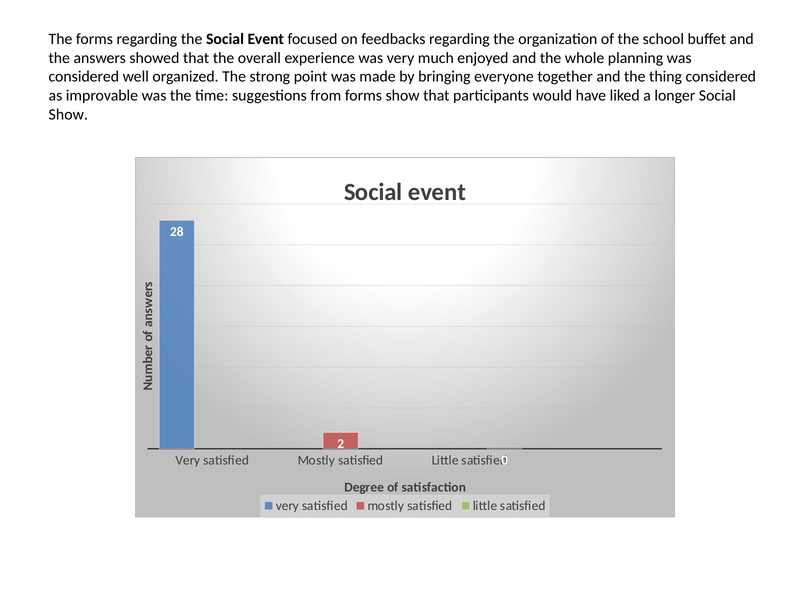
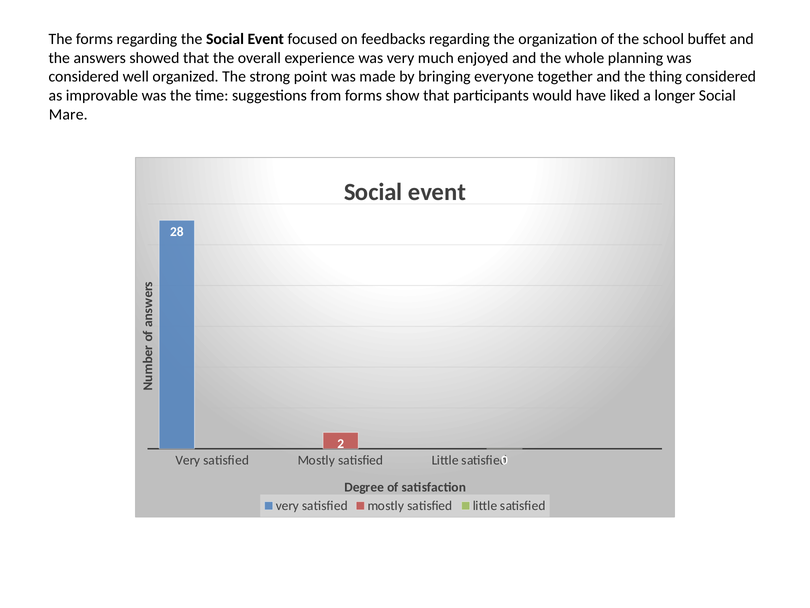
Show: Show -> Mare (68, 115)
